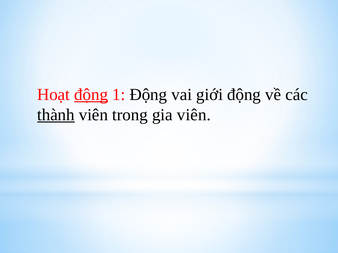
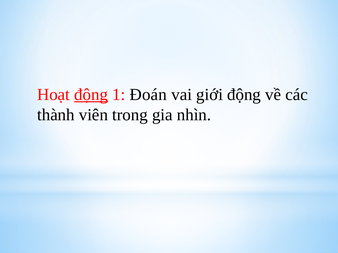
1 Động: Động -> Đoán (148, 95)
thành underline: present -> none (56, 115)
gia viên: viên -> nhìn (194, 115)
